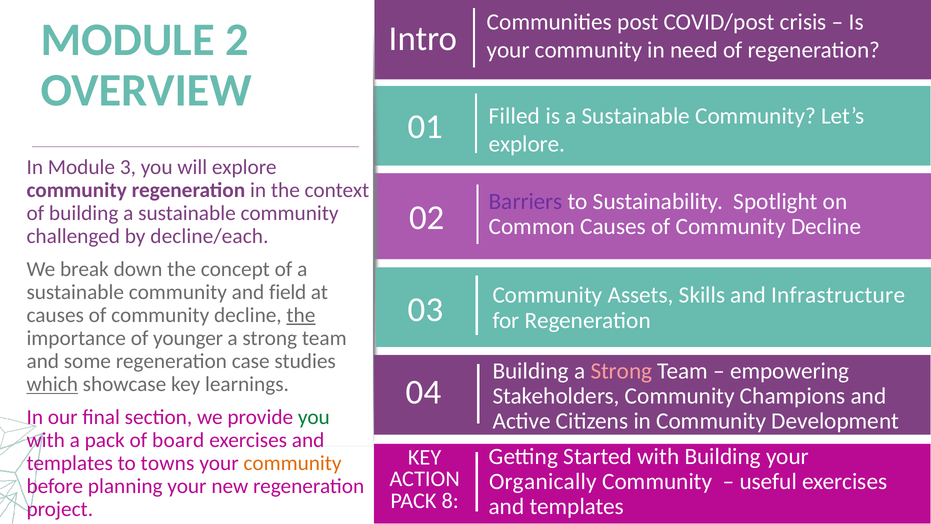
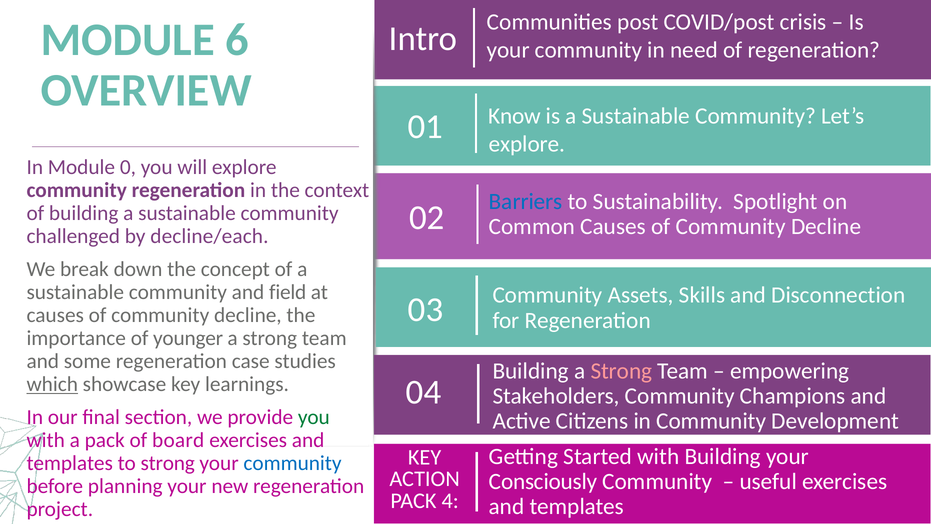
2: 2 -> 6 (237, 40)
Filled: Filled -> Know (515, 116)
3: 3 -> 0 (128, 167)
Barriers colour: purple -> blue (526, 201)
Infrastructure: Infrastructure -> Disconnection (838, 295)
the underline: present -> none (301, 315)
to towns: towns -> strong (168, 463)
community colour: orange -> blue (293, 463)
Organically: Organically -> Consciously (543, 481)
8: 8 -> 4 (450, 500)
